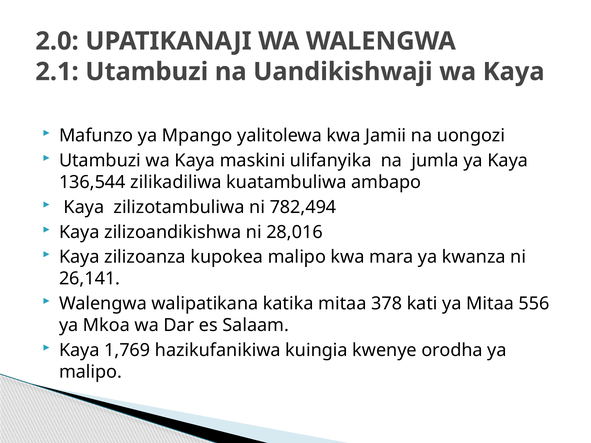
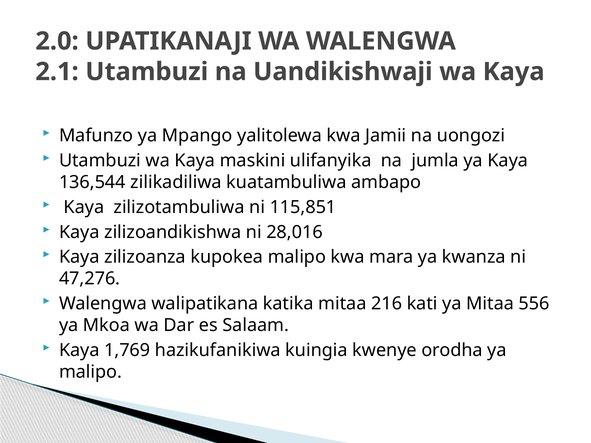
782,494: 782,494 -> 115,851 (303, 207)
26,141: 26,141 -> 47,276 (90, 279)
378: 378 -> 216 (387, 304)
